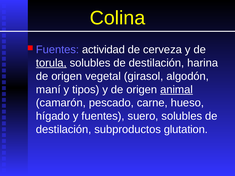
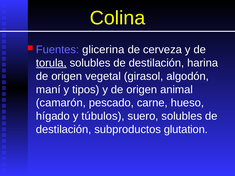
actividad: actividad -> glicerina (103, 50)
animal underline: present -> none (177, 90)
y fuentes: fuentes -> túbulos (103, 116)
